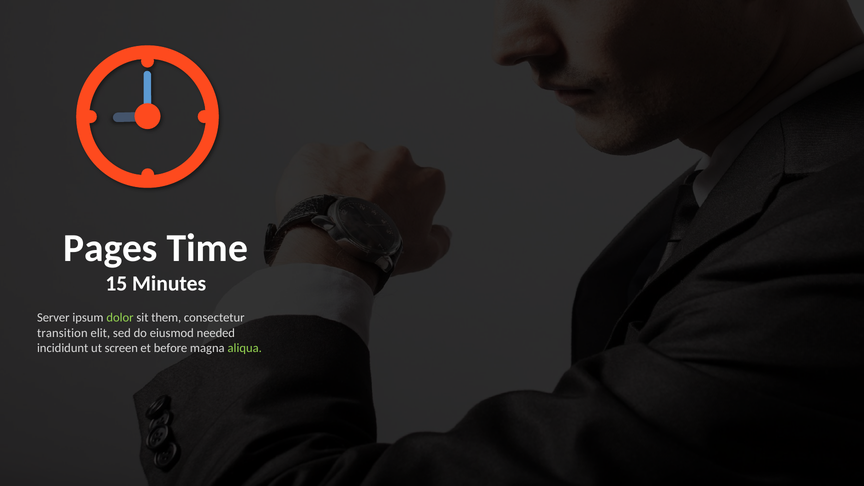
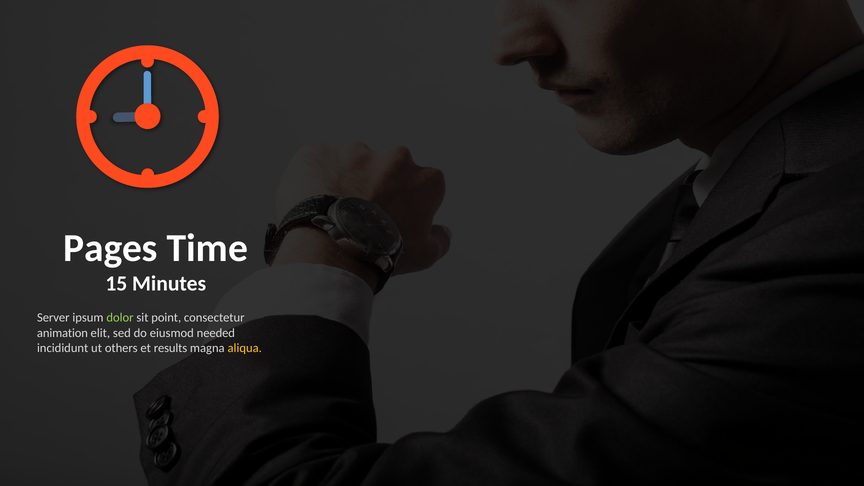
them: them -> point (166, 318)
transition: transition -> animation (62, 333)
screen: screen -> others (121, 348)
before: before -> results (170, 348)
aliqua colour: light green -> yellow (245, 348)
